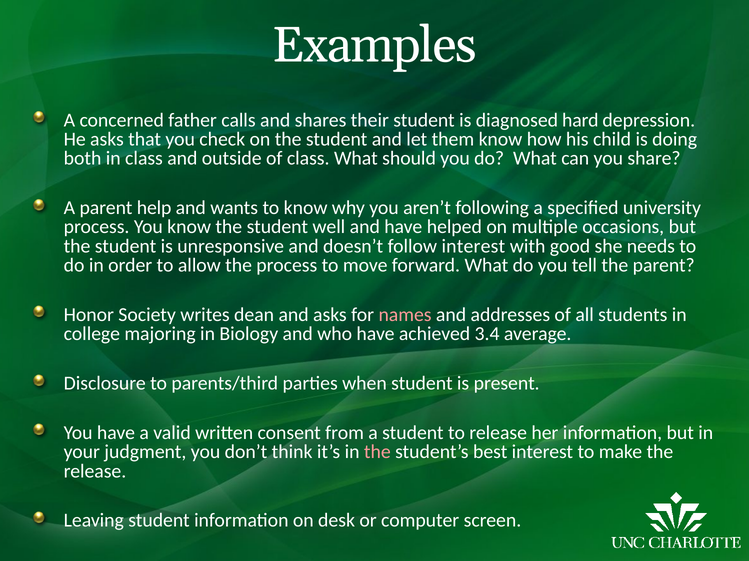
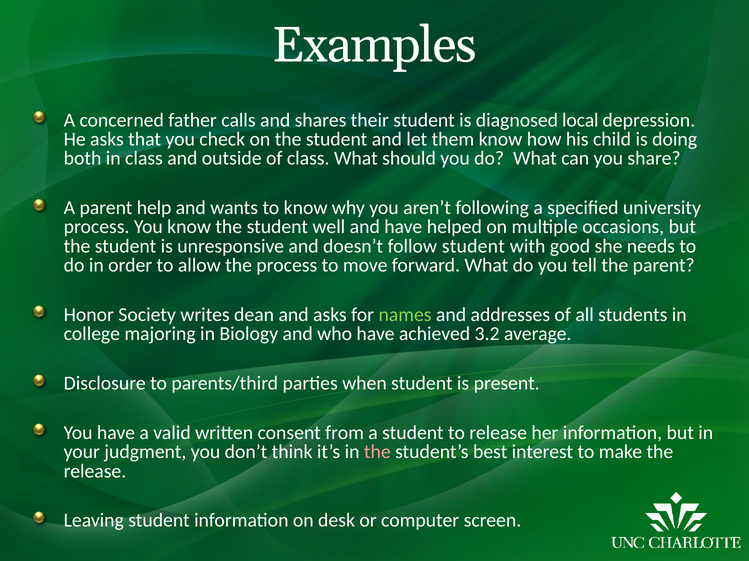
hard: hard -> local (580, 120)
follow interest: interest -> student (473, 246)
names colour: pink -> light green (405, 315)
3.4: 3.4 -> 3.2 (487, 334)
